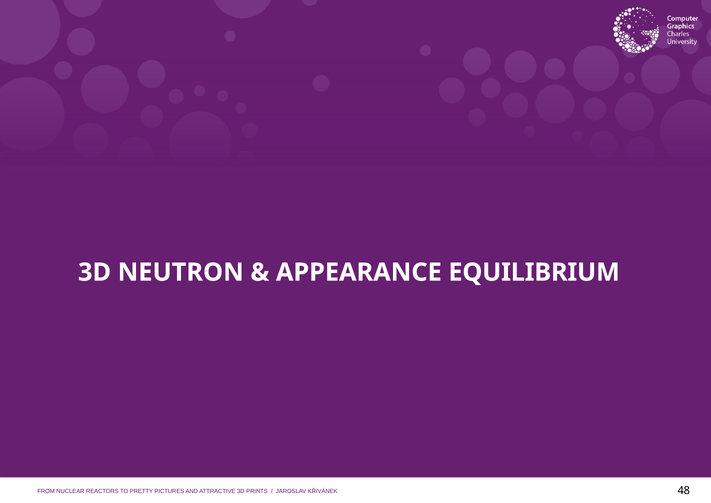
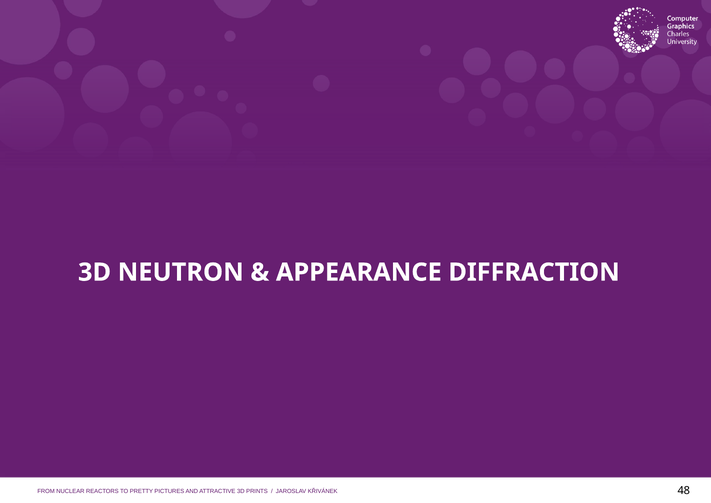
EQUILIBRIUM: EQUILIBRIUM -> DIFFRACTION (534, 272)
